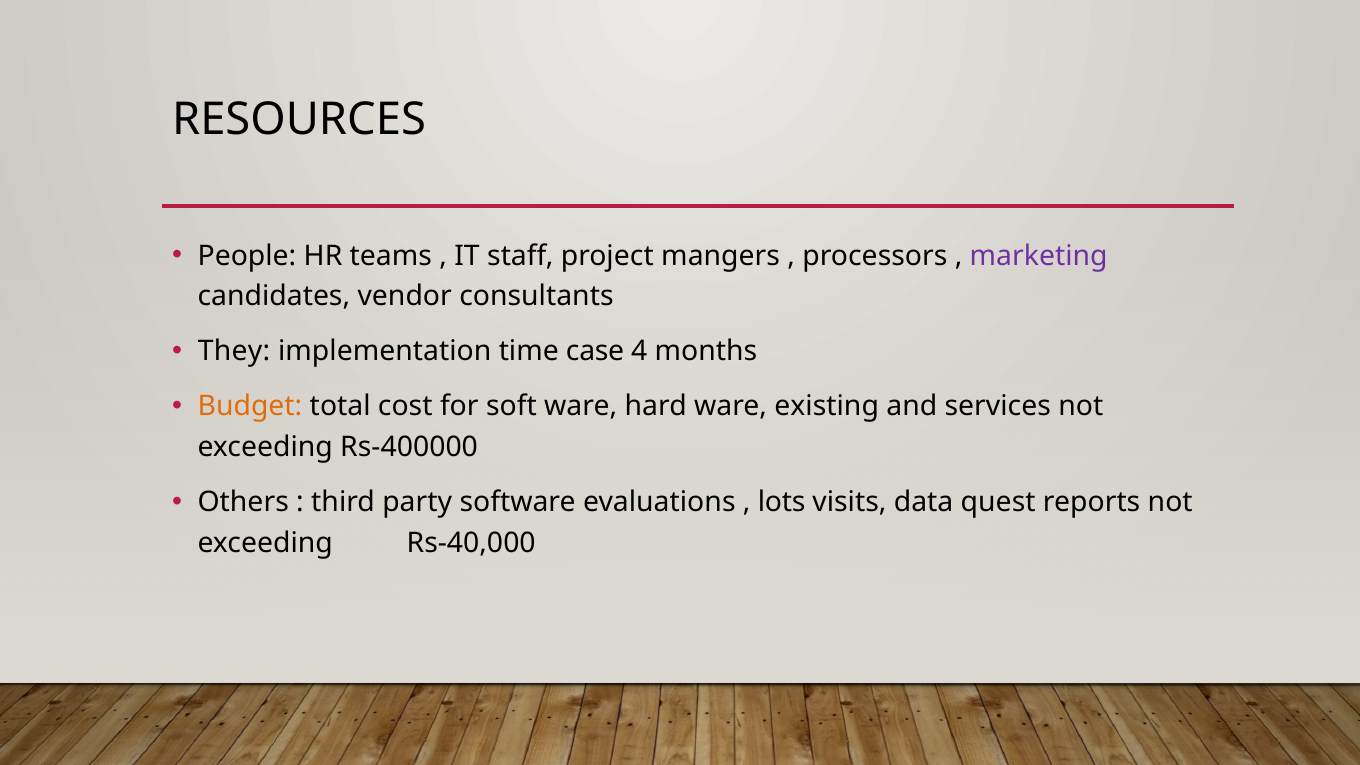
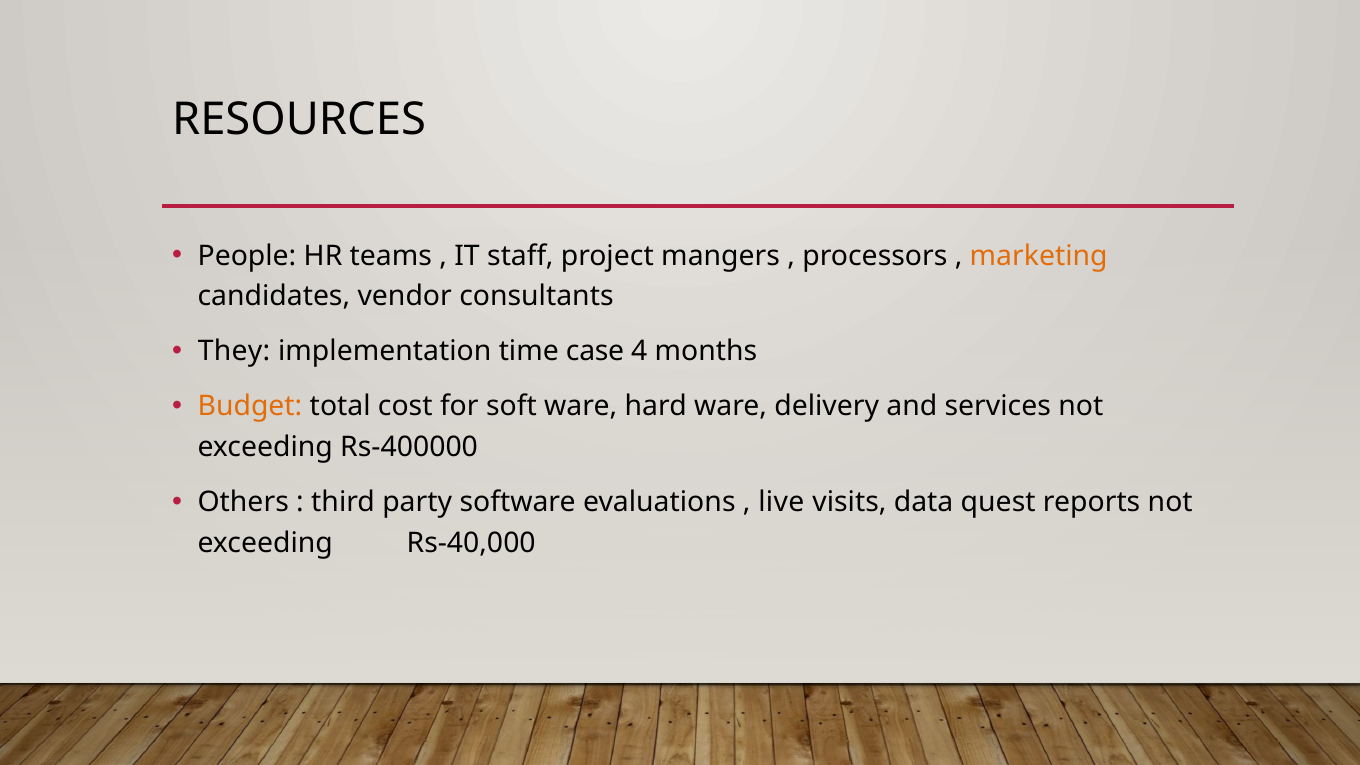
marketing colour: purple -> orange (1039, 256)
existing: existing -> delivery (827, 406)
lots: lots -> live (781, 502)
